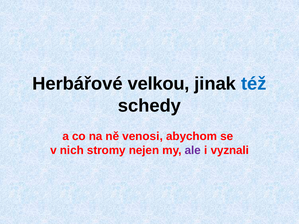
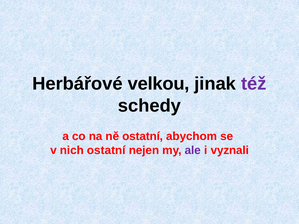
též colour: blue -> purple (254, 84)
ně venosi: venosi -> ostatní (143, 136)
nich stromy: stromy -> ostatní (106, 150)
